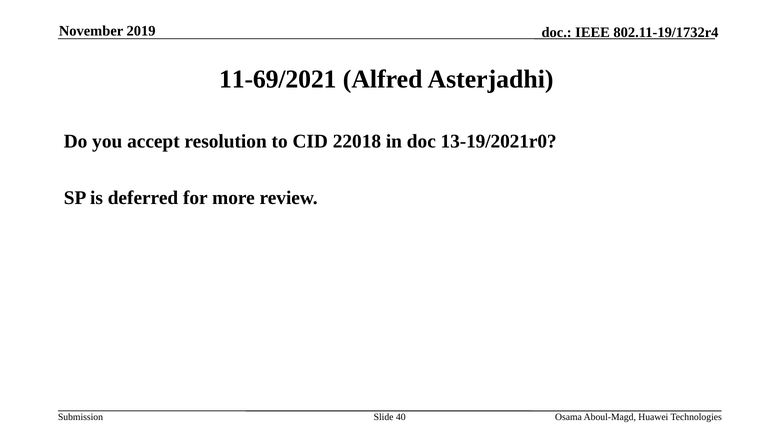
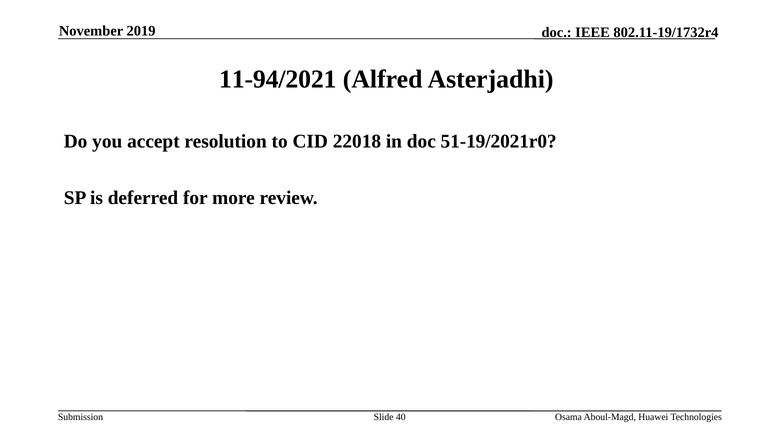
11-69/2021: 11-69/2021 -> 11-94/2021 (278, 79)
13-19/2021r0: 13-19/2021r0 -> 51-19/2021r0 (499, 141)
